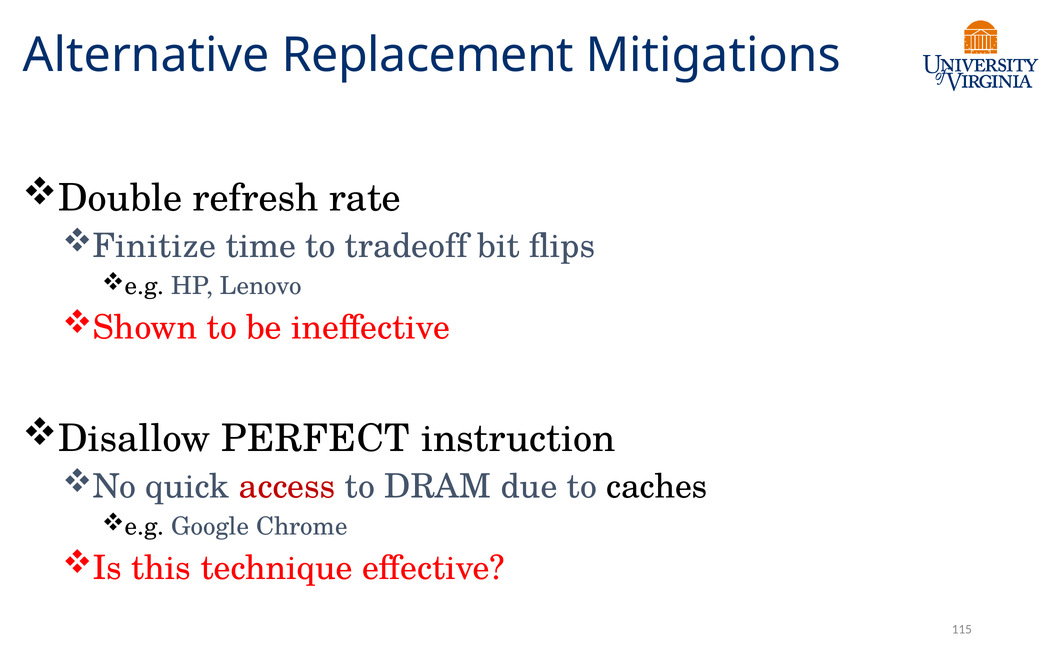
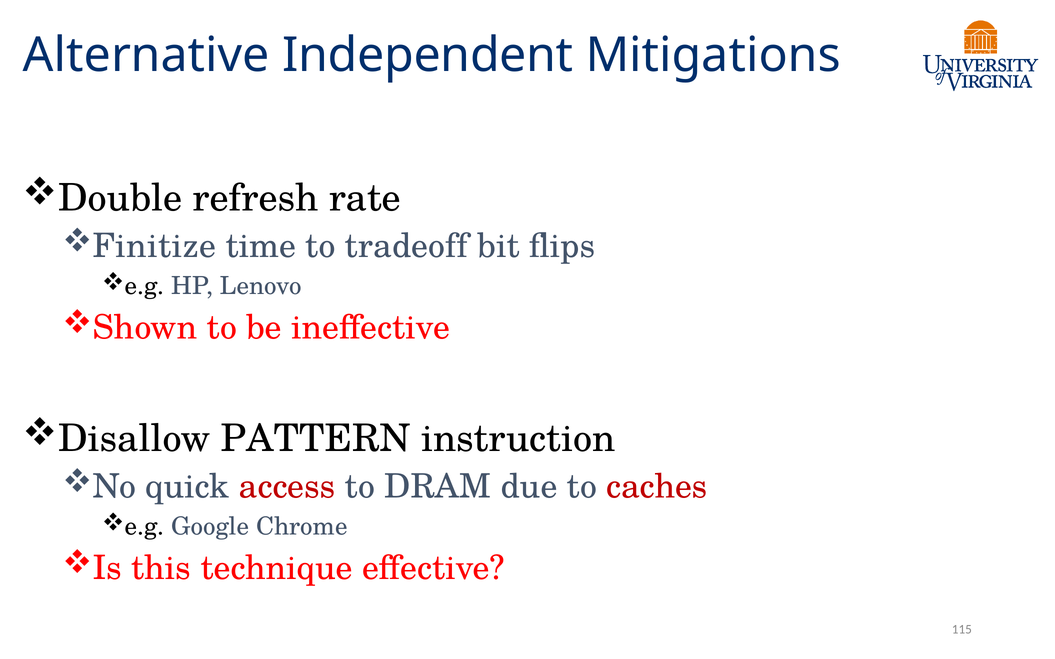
Replacement: Replacement -> Independent (428, 56)
PERFECT: PERFECT -> PATTERN (316, 439)
caches colour: black -> red (657, 487)
